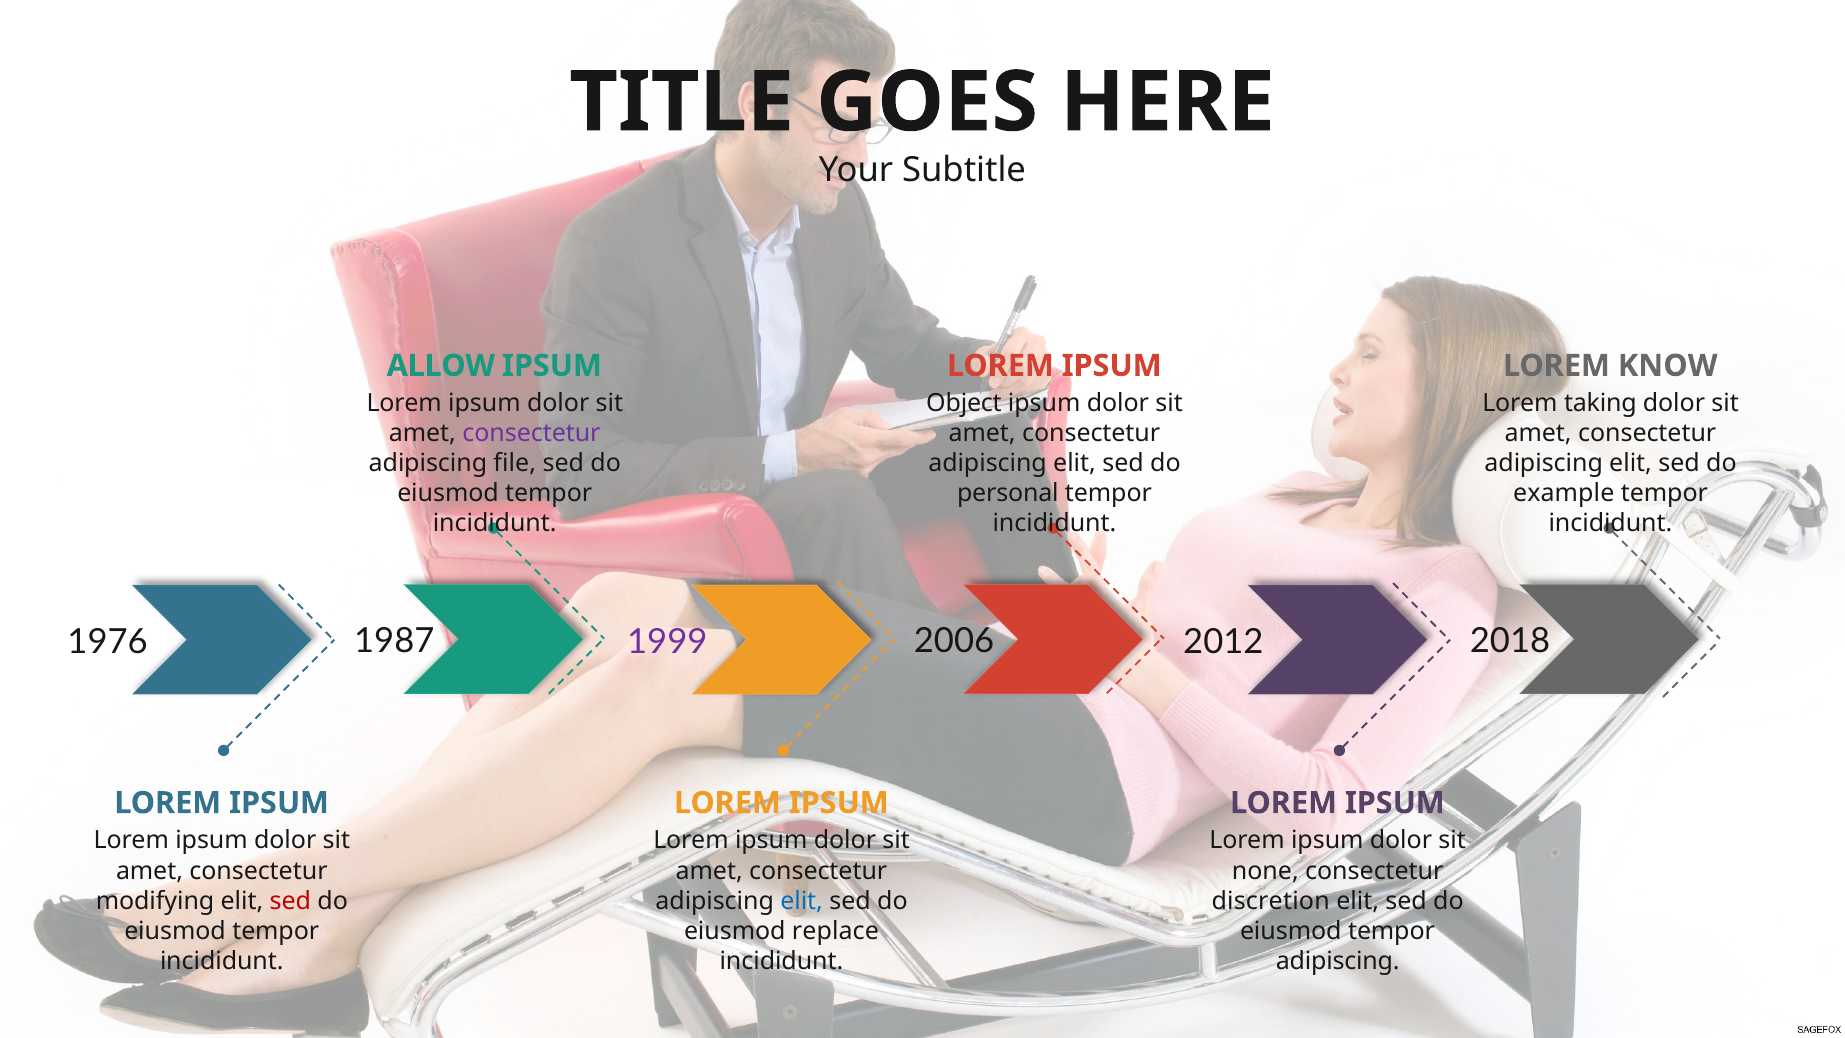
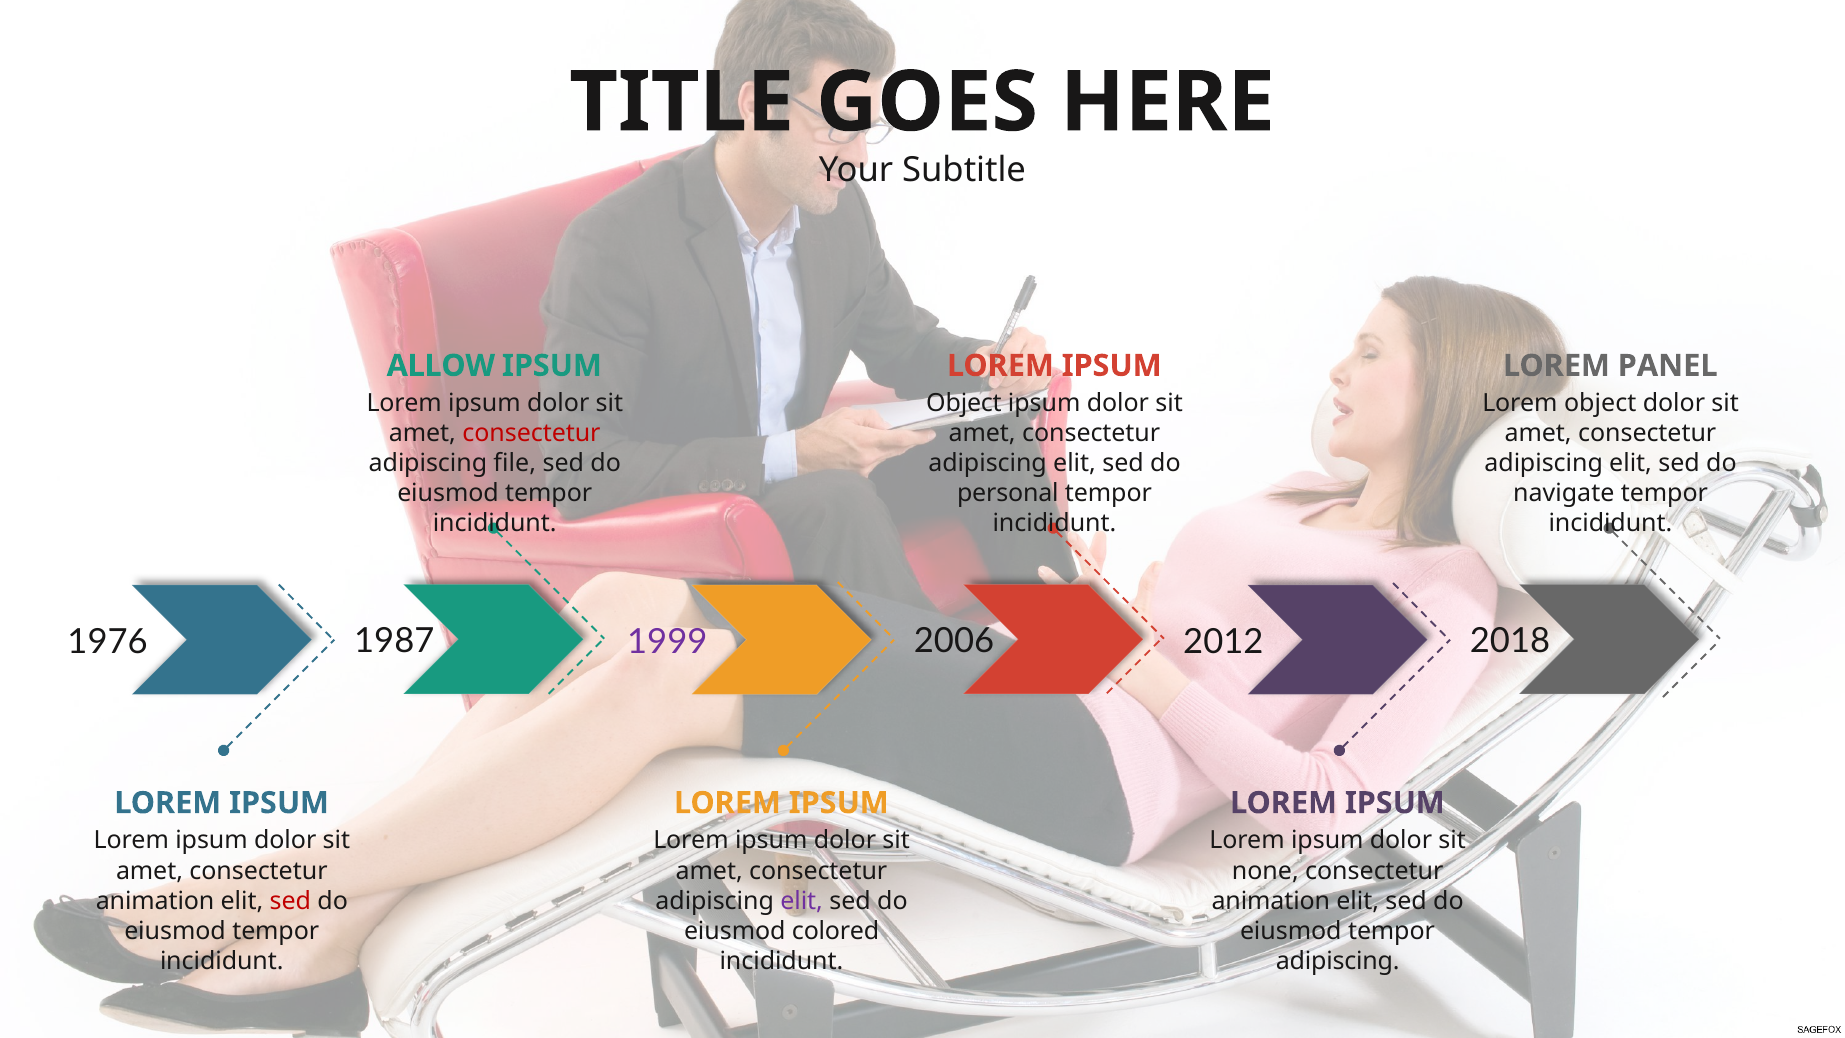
KNOW: KNOW -> PANEL (1668, 366)
Lorem taking: taking -> object (1600, 403)
consectetur colour: purple -> red (531, 433)
example: example -> navigate (1564, 493)
modifying: modifying -> animation (155, 901)
elit colour: blue -> purple (802, 901)
discretion: discretion -> animation (1271, 901)
replace: replace -> colored (836, 931)
